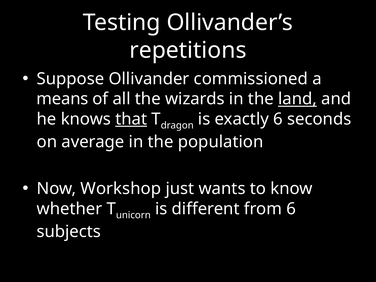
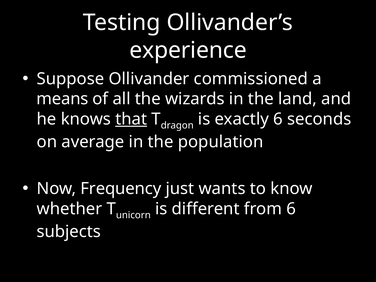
repetitions: repetitions -> experience (188, 50)
land underline: present -> none (297, 99)
Workshop: Workshop -> Frequency (121, 189)
